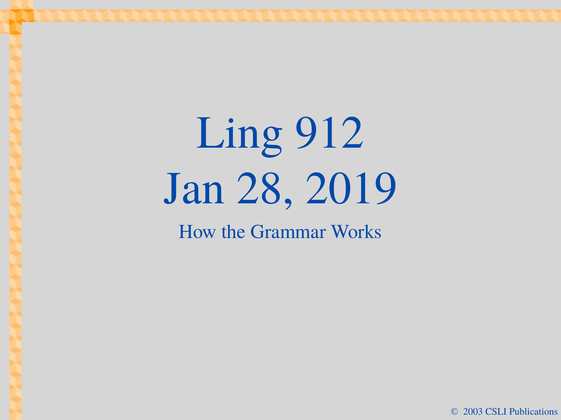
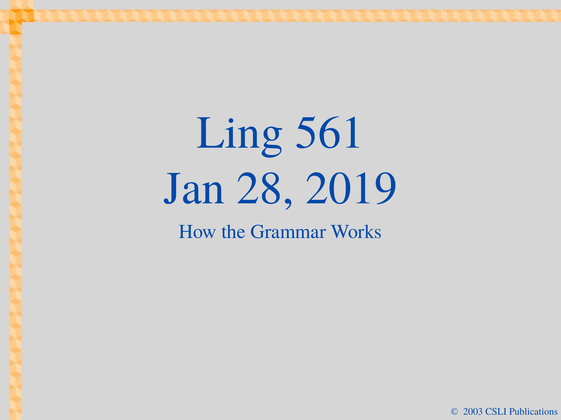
912: 912 -> 561 (330, 133)
